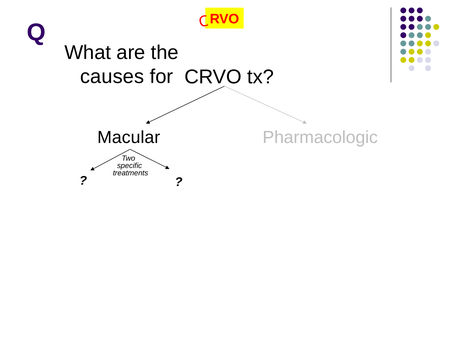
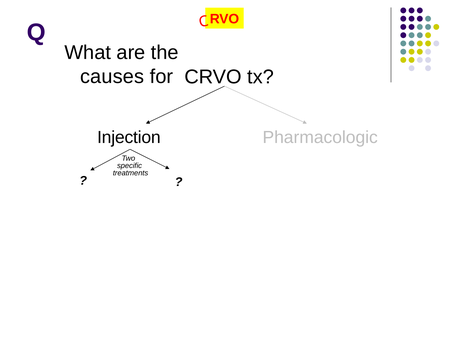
Macular: Macular -> Injection (129, 137)
